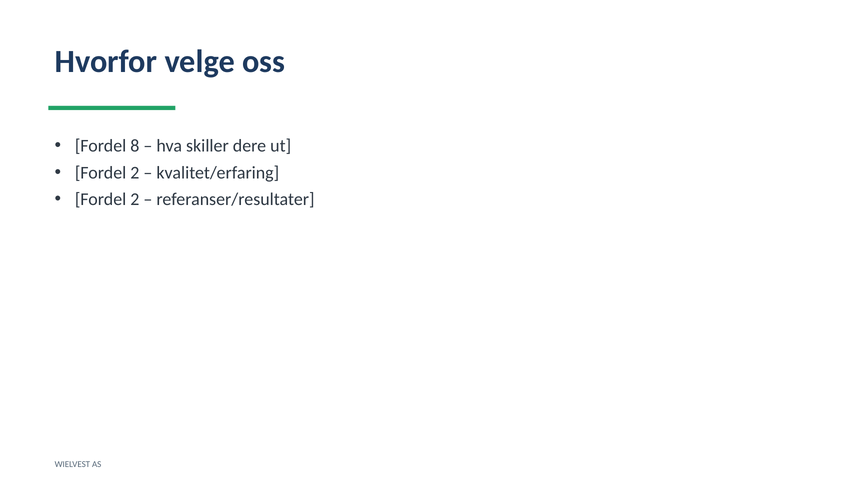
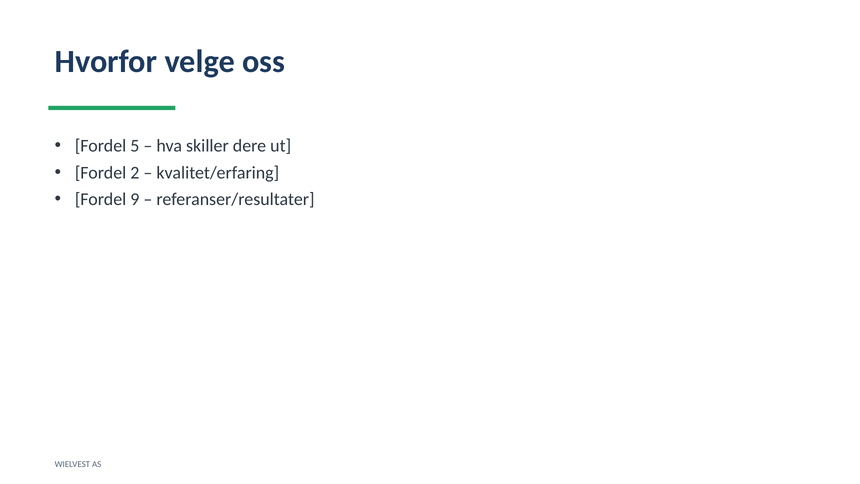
8: 8 -> 5 (135, 146)
2: 2 -> 9 (135, 199)
